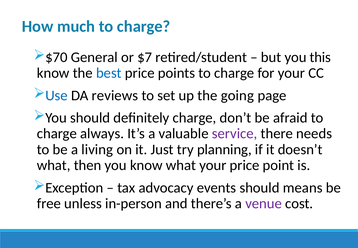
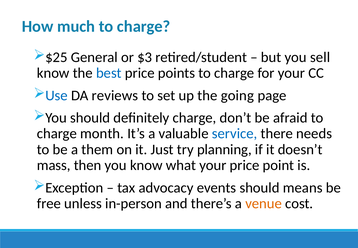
$70: $70 -> $25 (56, 57)
$7: $7 -> $3 (145, 57)
this: this -> sell (320, 57)
always: always -> month (102, 134)
service colour: purple -> blue (235, 134)
living: living -> them (97, 149)
what: what -> mass (54, 165)
venue colour: purple -> orange (264, 203)
